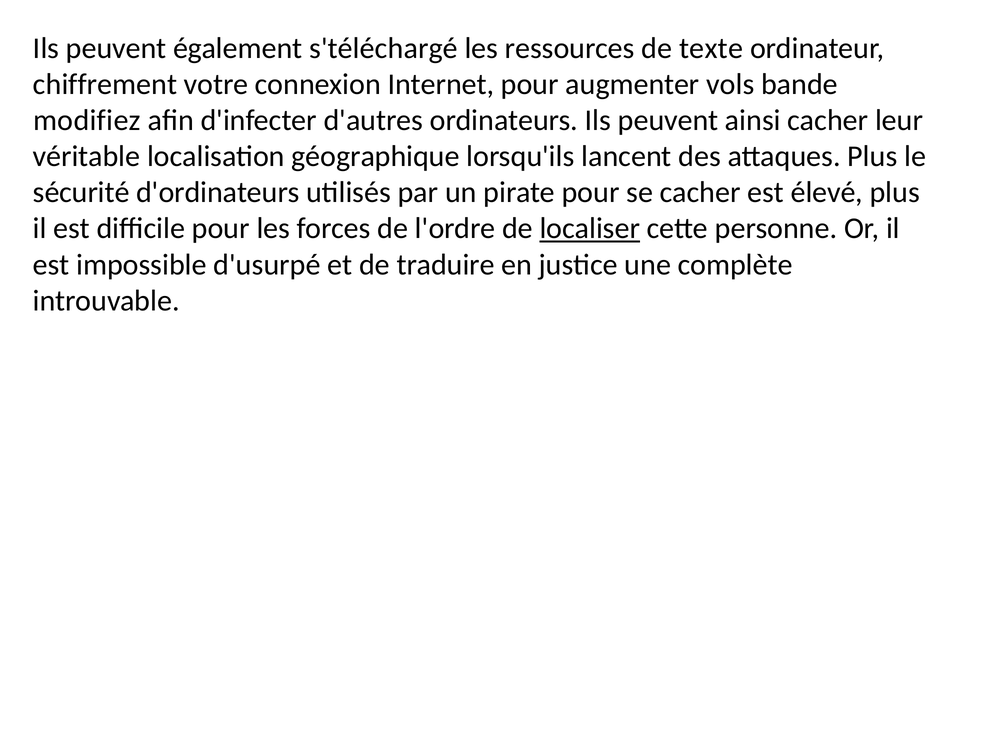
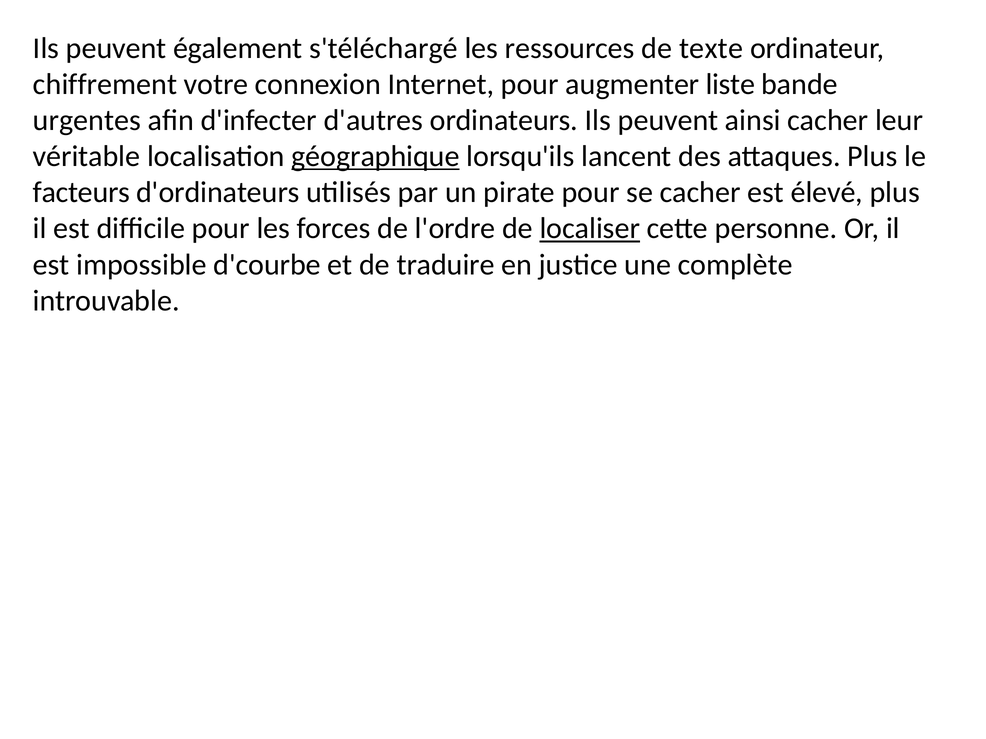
vols: vols -> liste (731, 84)
modifiez: modifiez -> urgentes (87, 120)
géographique underline: none -> present (376, 156)
sécurité: sécurité -> facteurs (81, 193)
d'usurpé: d'usurpé -> d'courbe (267, 265)
